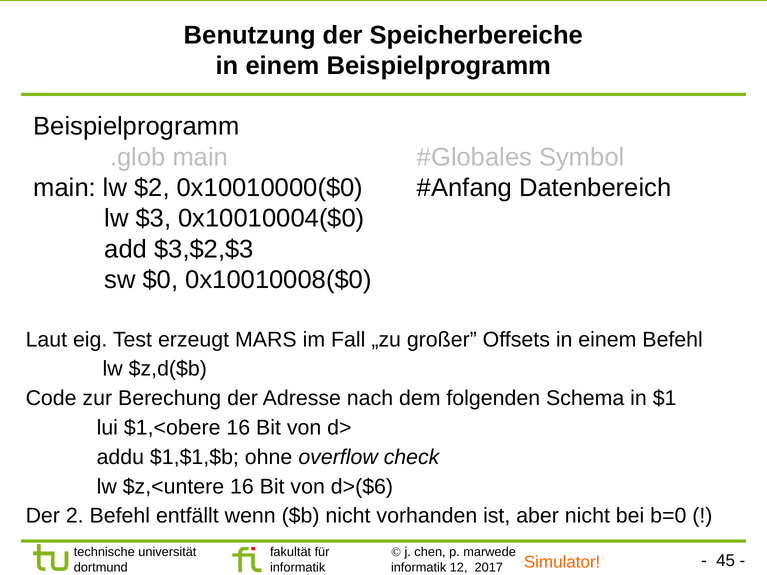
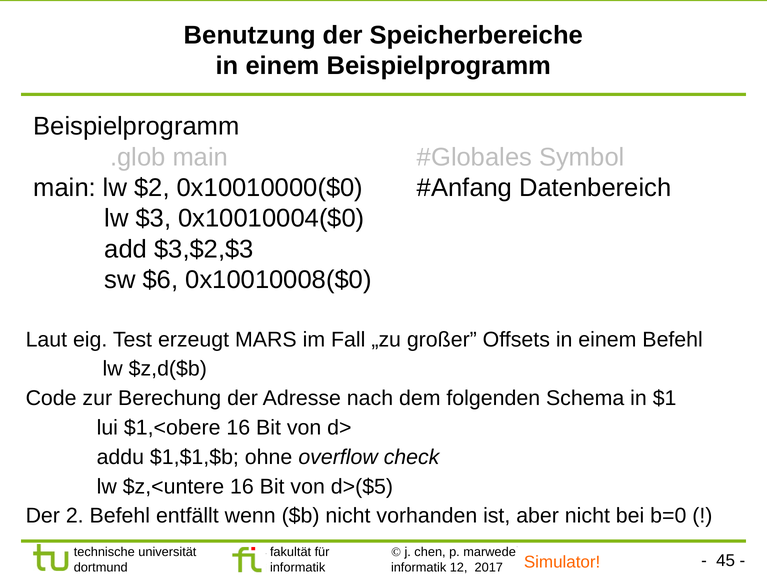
$0: $0 -> $6 (161, 280)
d>($6: d>($6 -> d>($5 (362, 487)
